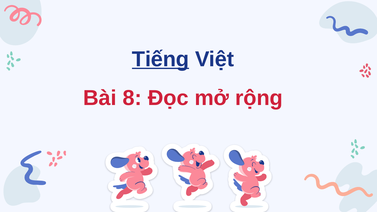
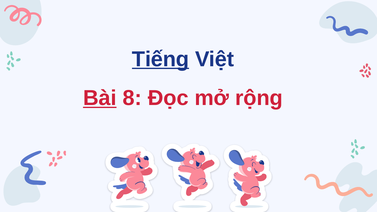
Bài underline: none -> present (100, 98)
